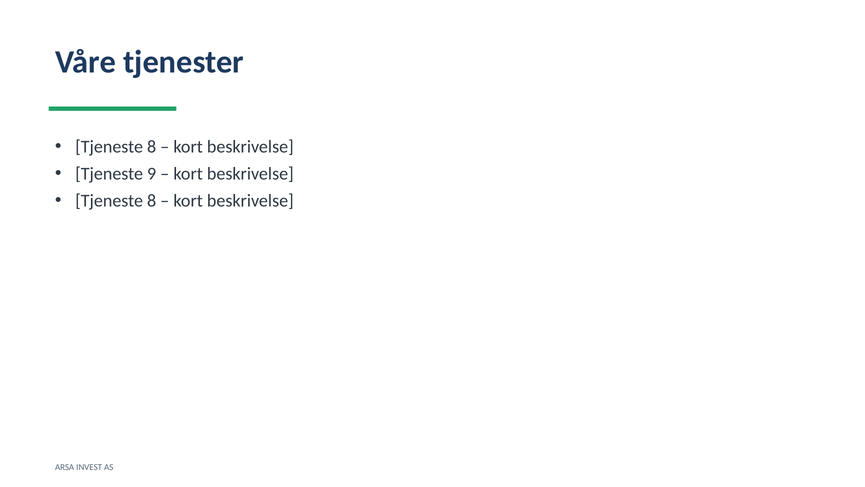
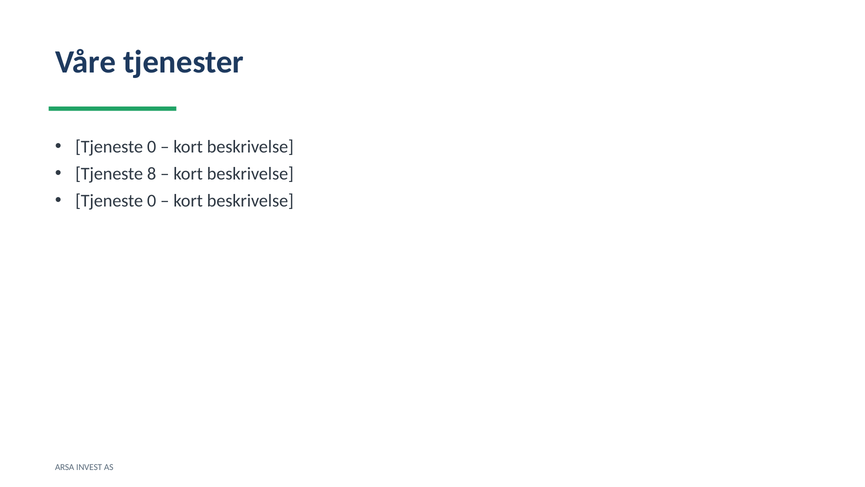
8: 8 -> 0 (152, 147)
9: 9 -> 8 (152, 174)
8: 8 -> 0 (152, 201)
